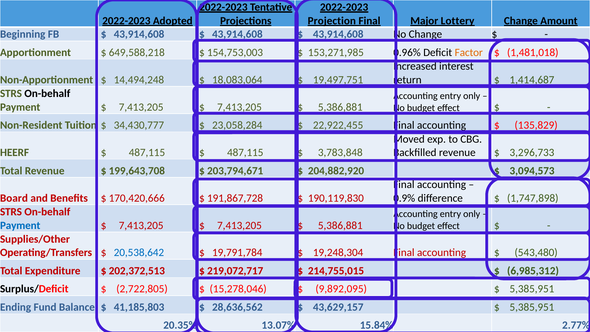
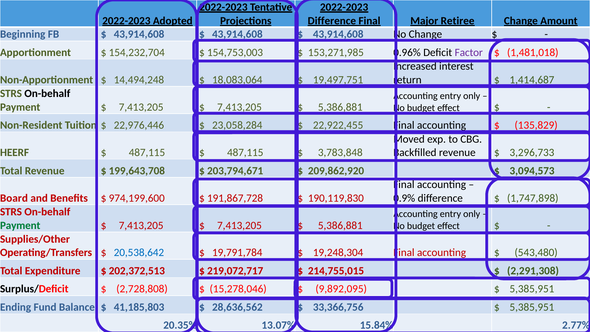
Projection: Projection -> Difference (332, 21)
Lottery: Lottery -> Retiree (458, 21)
649,588,218: 649,588,218 -> 154,232,704 (137, 52)
Factor colour: orange -> purple (469, 52)
34,430,777: 34,430,777 -> 22,976,446 (139, 125)
204,882,920: 204,882,920 -> 209,862,920 (336, 171)
170,420,666: 170,420,666 -> 974,199,600 (137, 198)
Payment colour: blue -> green (20, 225)
6,985,312: 6,985,312 -> 2,291,308 (533, 271)
2,722,805: 2,722,805 -> 2,728,808 (142, 289)
43,629,157: 43,629,157 -> 33,366,756 (338, 307)
